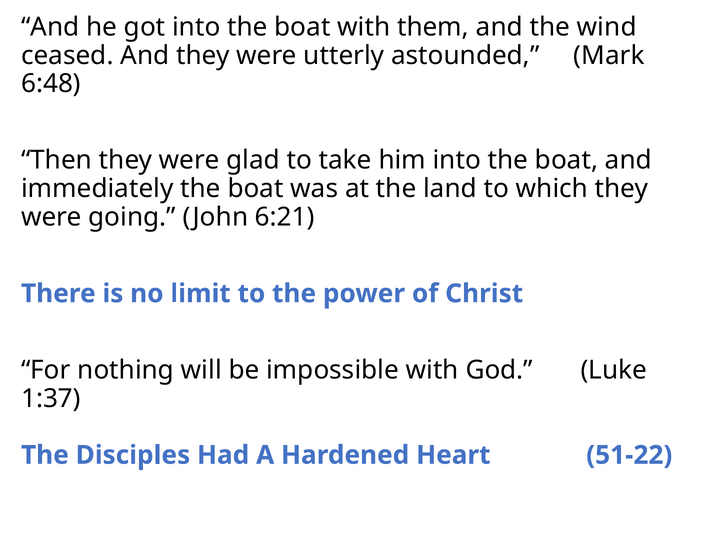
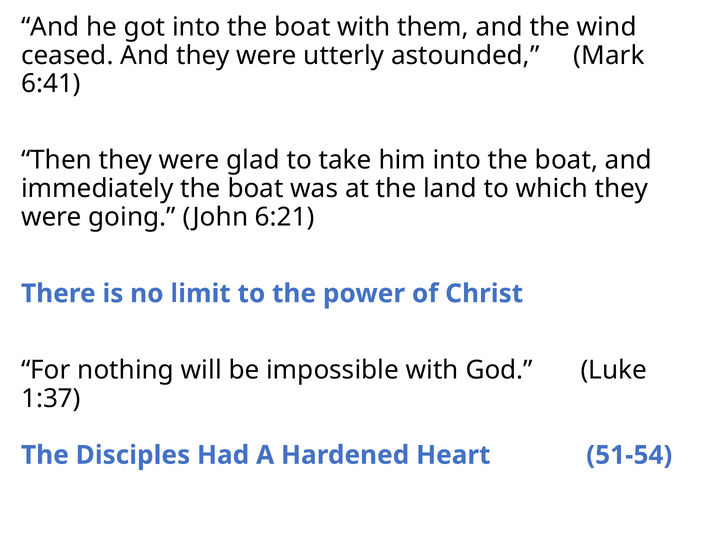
6:48: 6:48 -> 6:41 (51, 84)
51-22: 51-22 -> 51-54 (629, 455)
